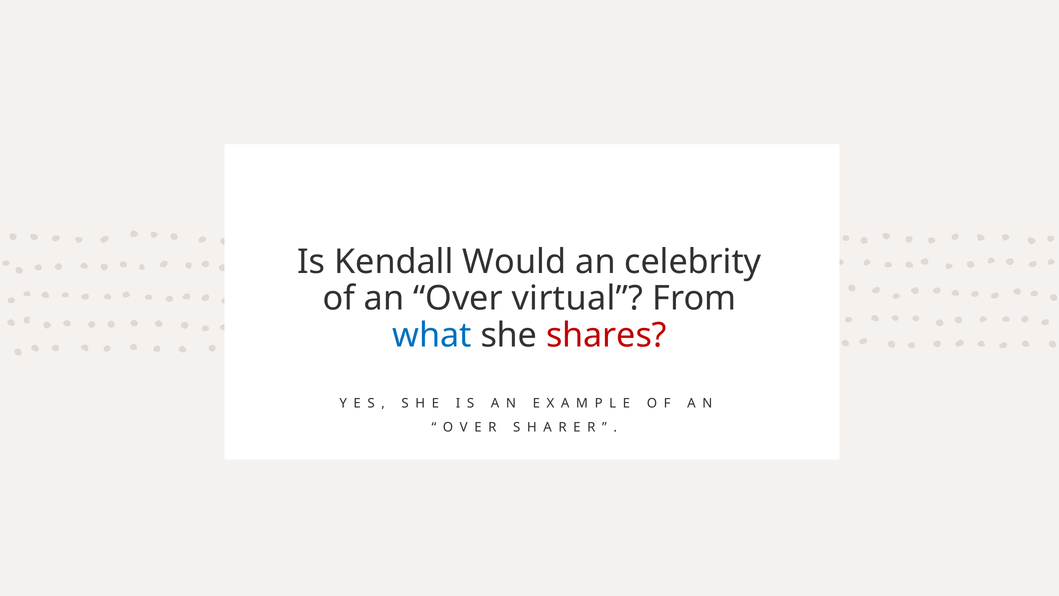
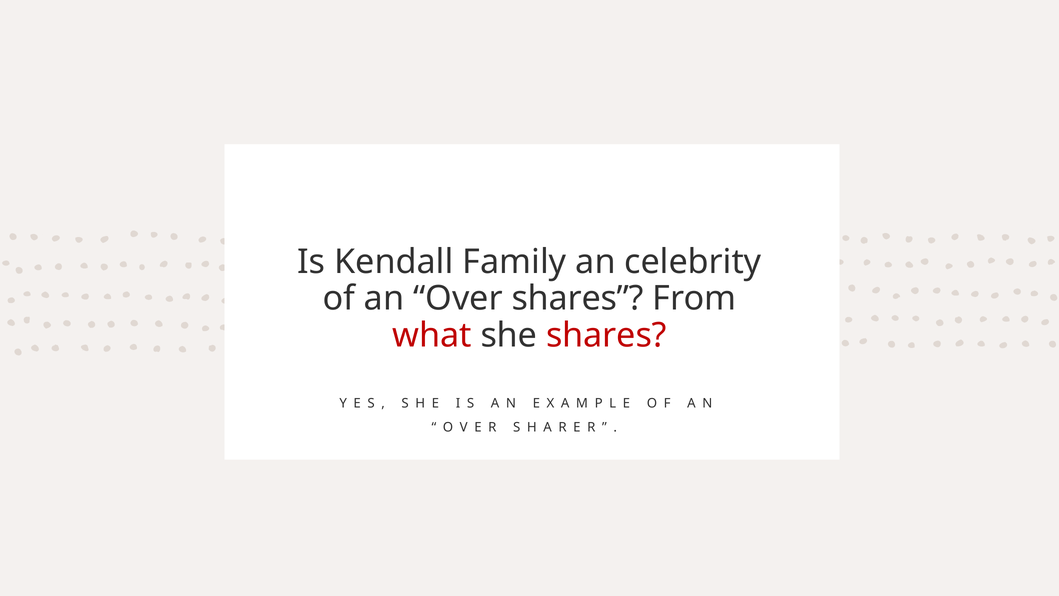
Would: Would -> Family (514, 262)
Over virtual: virtual -> shares (578, 298)
what colour: blue -> red (432, 335)
